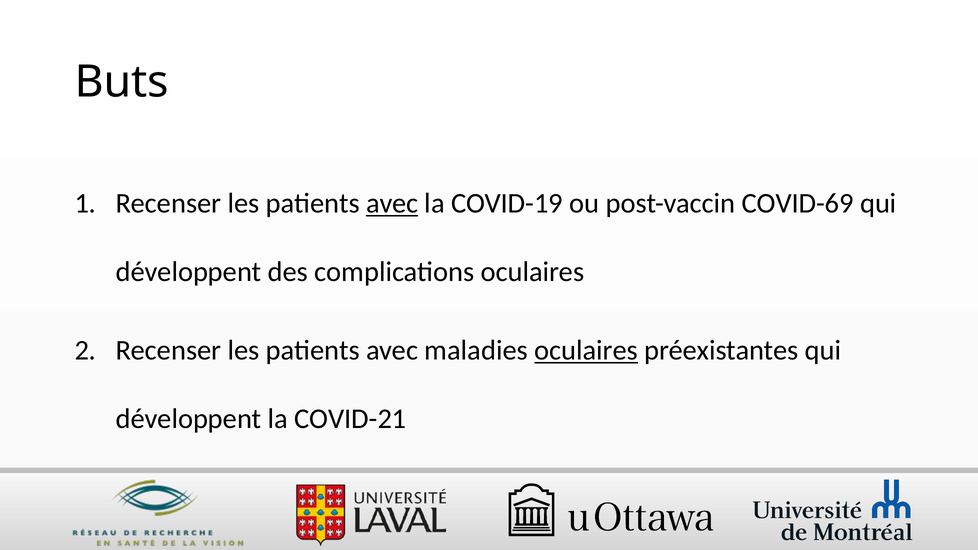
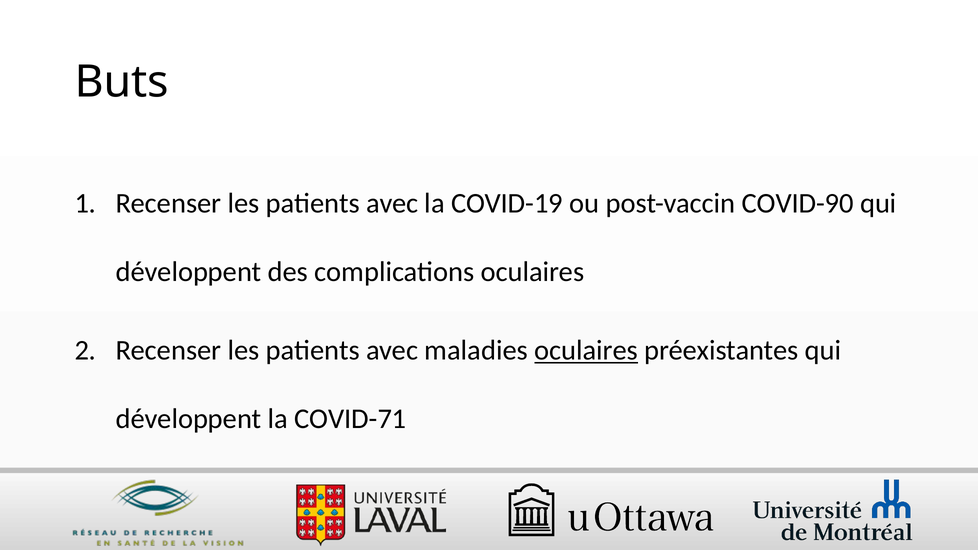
avec underline: present -> none (392, 203)
COVID-69: COVID-69 -> COVID-90 (798, 203)
COVID-21: COVID-21 -> COVID-71 (350, 419)
